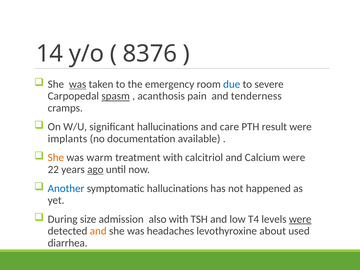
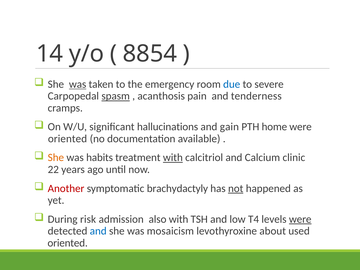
8376: 8376 -> 8854 (150, 54)
care: care -> gain (229, 127)
result: result -> home (274, 127)
implants: implants -> oriented (67, 139)
warm: warm -> habits (100, 158)
with underline: none -> present (173, 158)
Calcium were: were -> clinic (294, 158)
ago underline: present -> none (95, 169)
Another colour: blue -> red (66, 188)
symptomatic hallucinations: hallucinations -> brachydactyly (177, 188)
not underline: none -> present (236, 188)
size: size -> risk (88, 219)
and colour: orange -> blue (98, 231)
headaches: headaches -> mosaicism (170, 231)
diarrhea: diarrhea -> oriented (68, 243)
